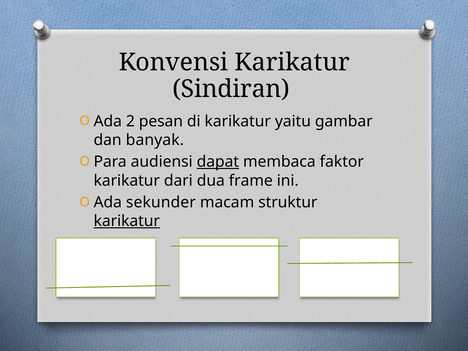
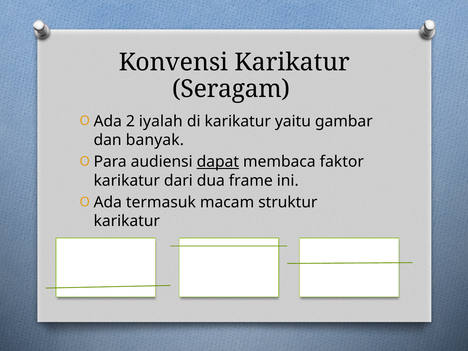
Sindiran: Sindiran -> Seragam (231, 89)
pesan: pesan -> iyalah (161, 121)
sekunder: sekunder -> termasuk (161, 202)
karikatur underline: present -> none (127, 221)
